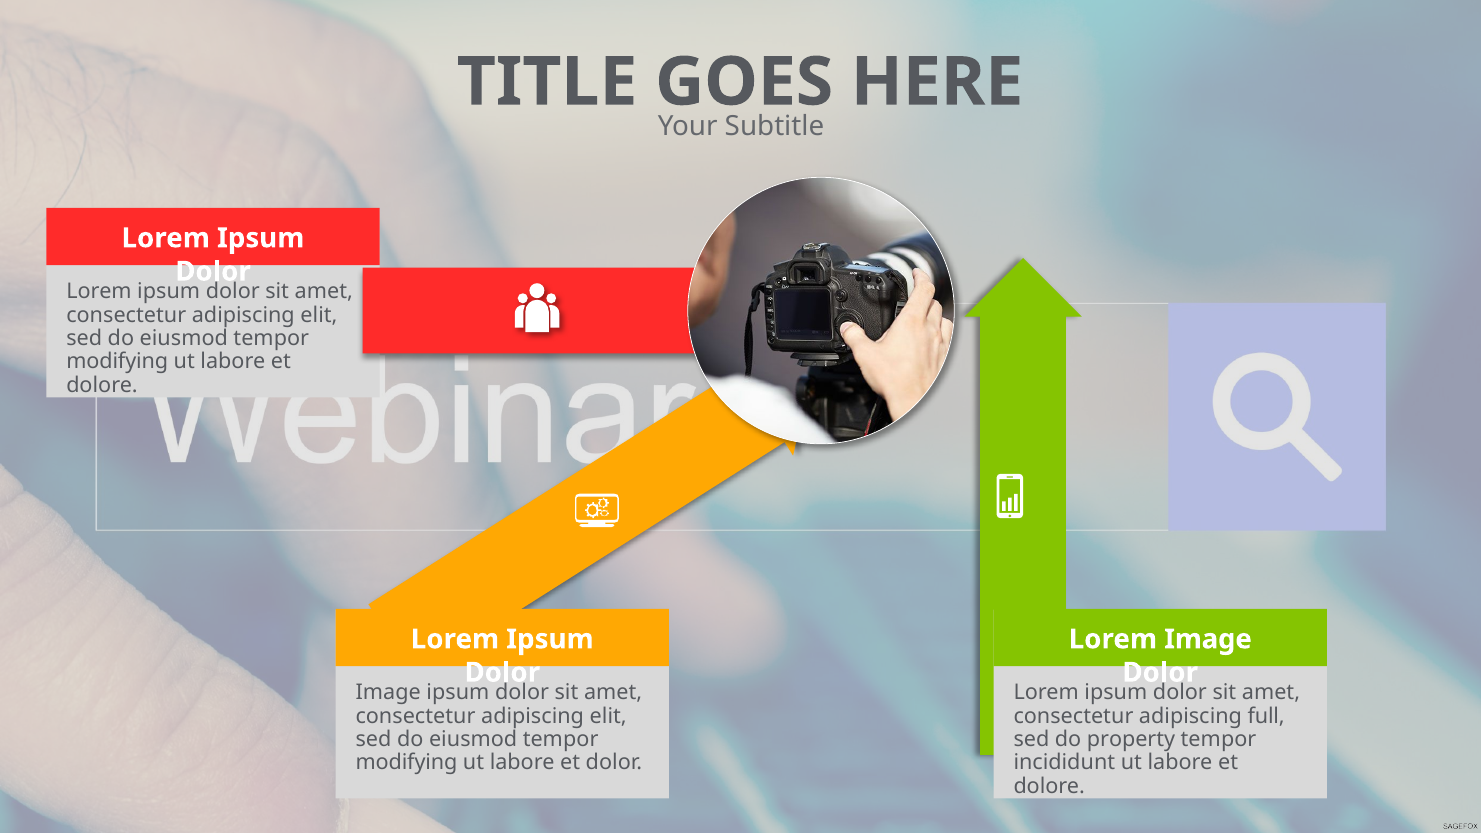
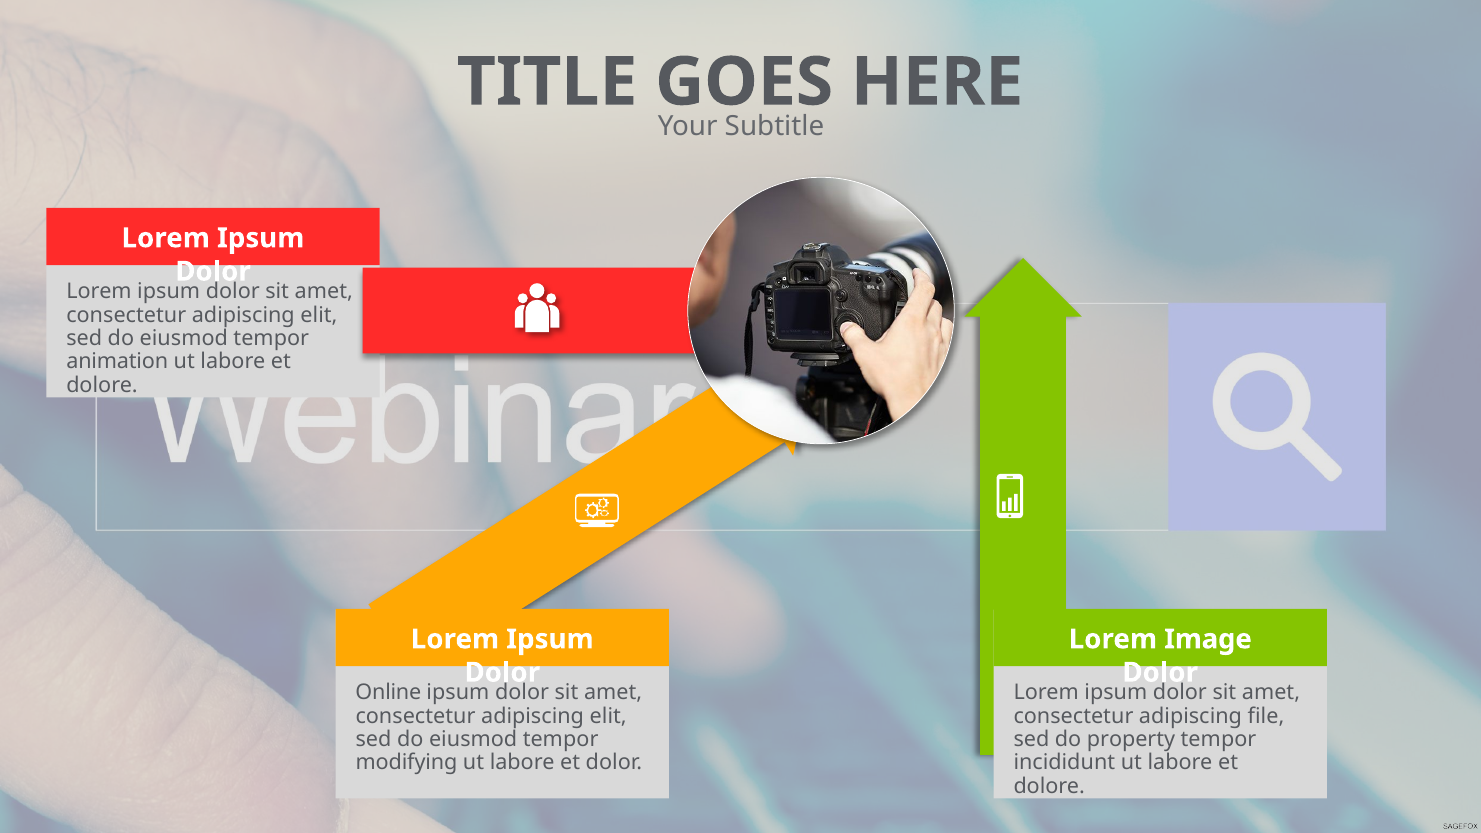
modifying: modifying -> animation (117, 362)
Image: Image -> Online (388, 693)
full: full -> file (1266, 716)
